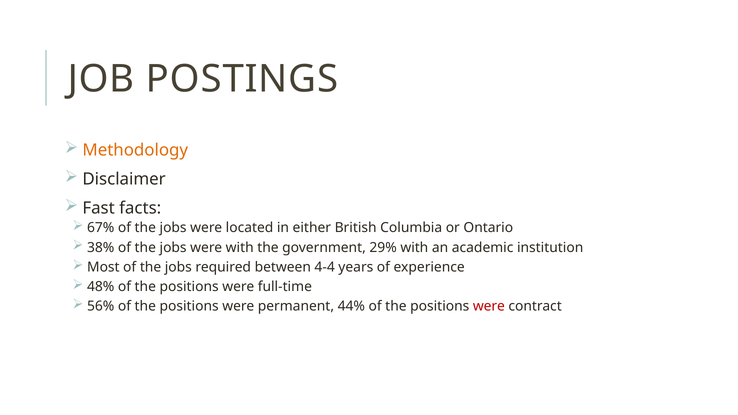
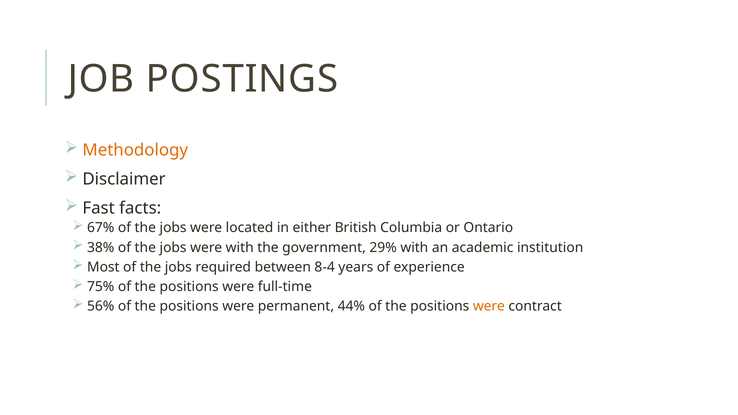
4-4: 4-4 -> 8-4 (325, 267)
48%: 48% -> 75% (101, 287)
were colour: red -> orange (489, 306)
